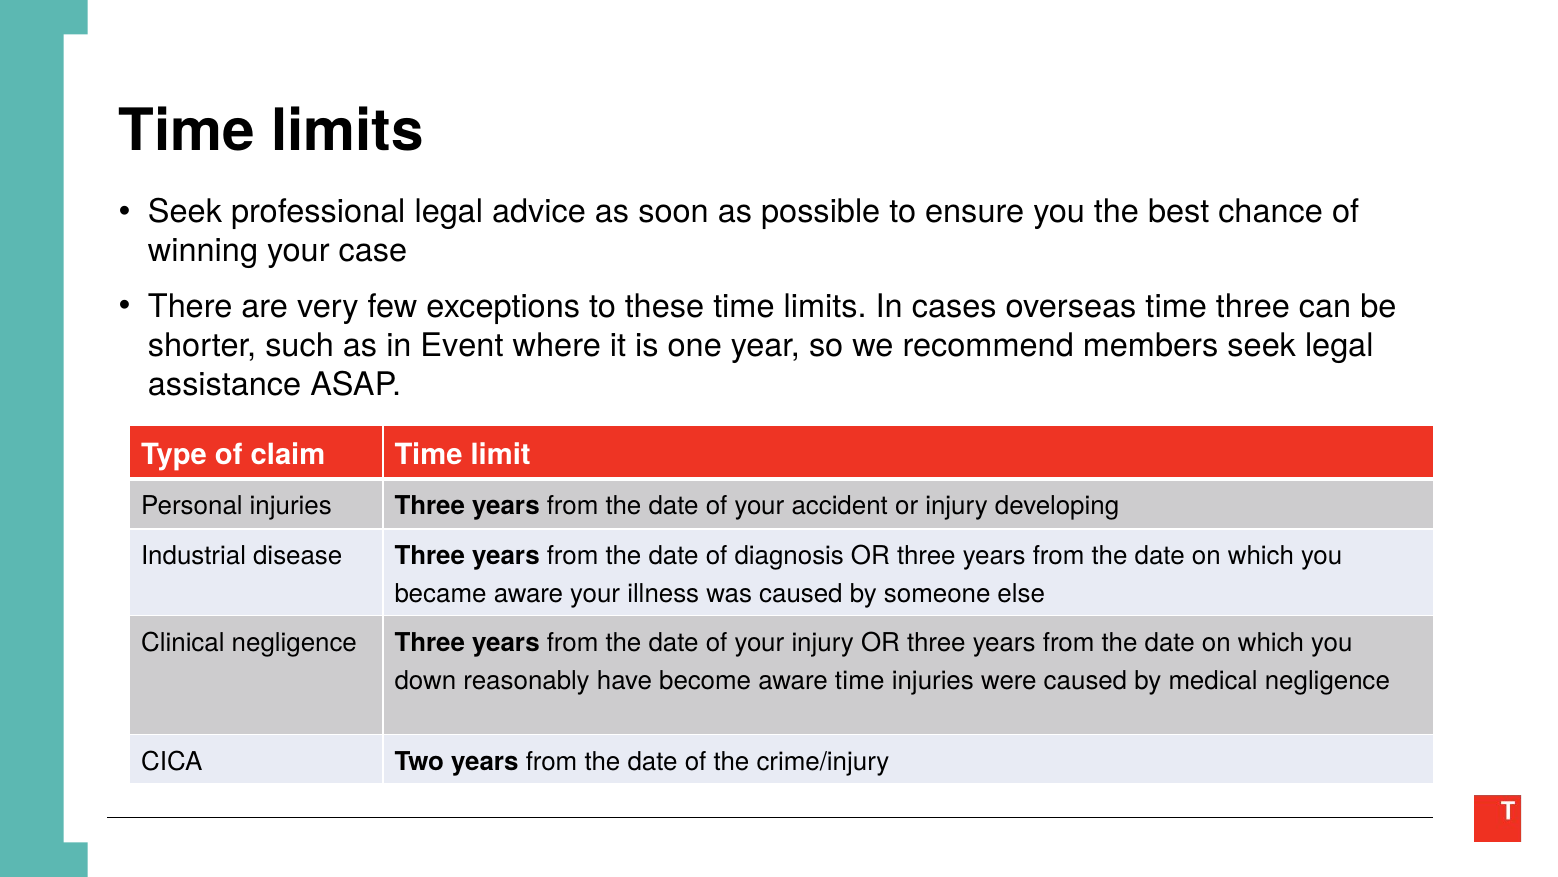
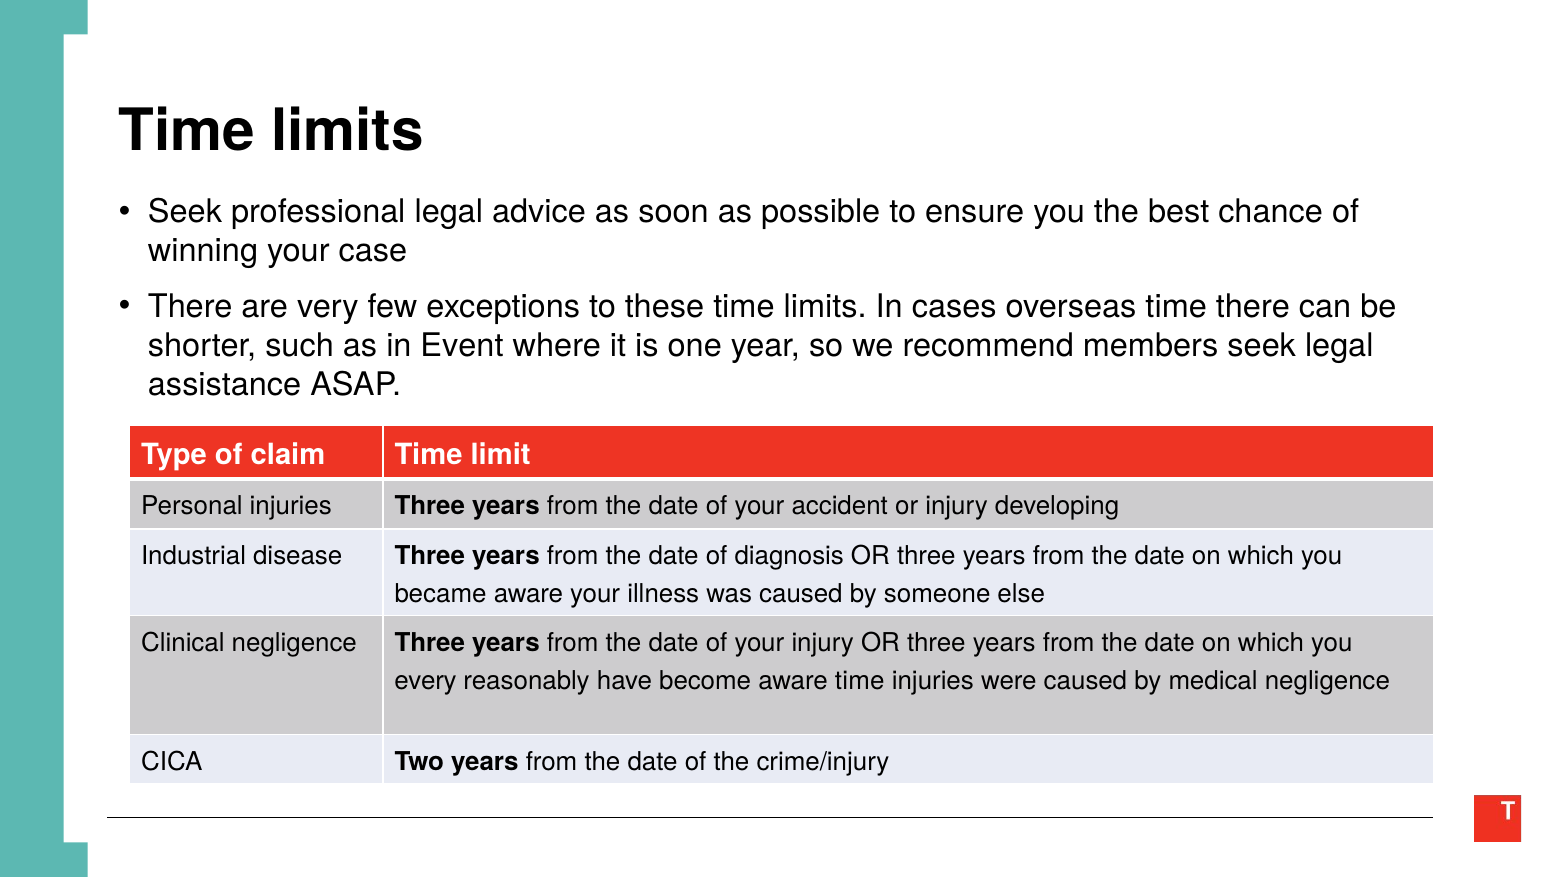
time three: three -> there (1253, 306)
down: down -> every (426, 680)
